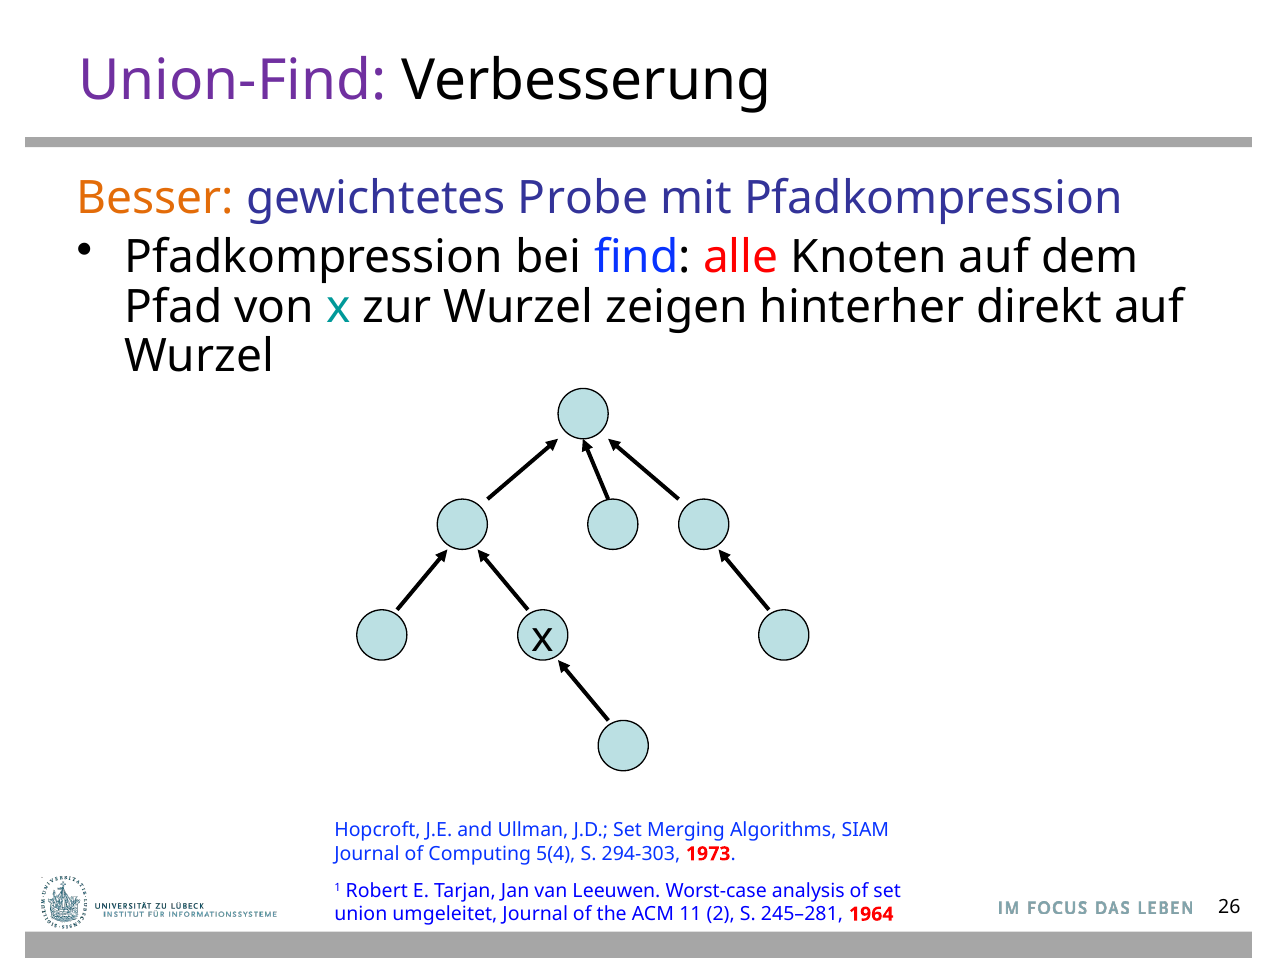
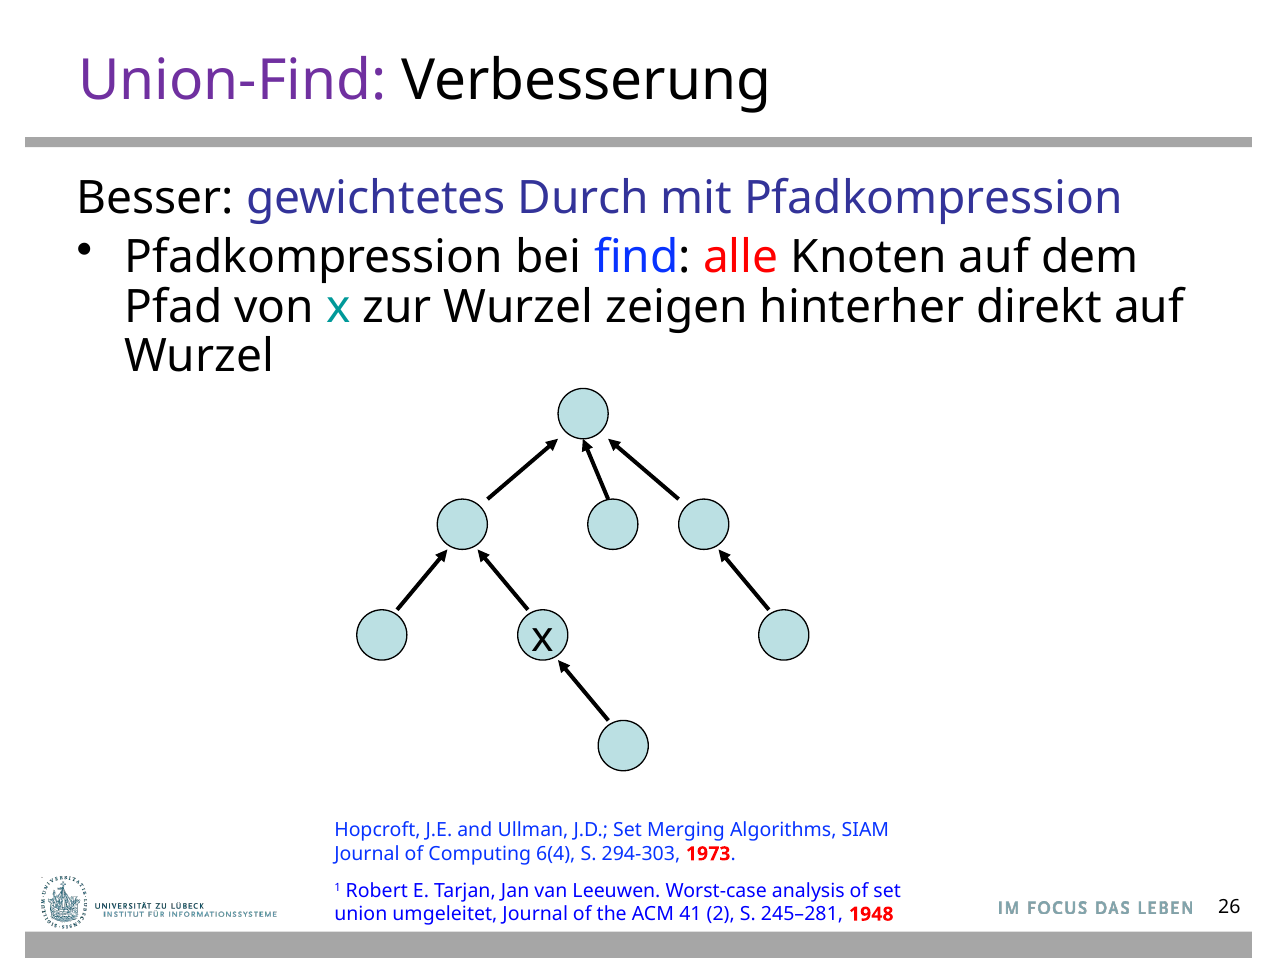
Besser colour: orange -> black (155, 198)
Probe: Probe -> Durch (583, 198)
5(4: 5(4 -> 6(4 (556, 854)
11: 11 -> 41 (690, 914)
1964: 1964 -> 1948 (871, 914)
